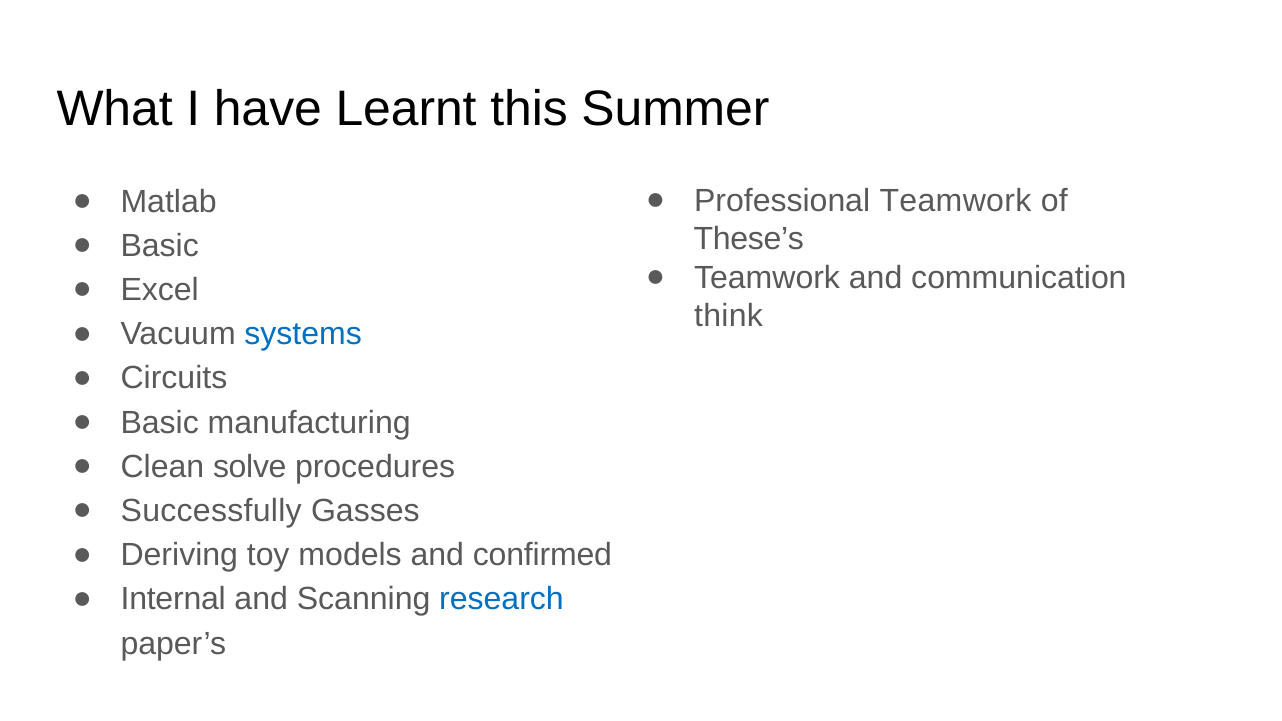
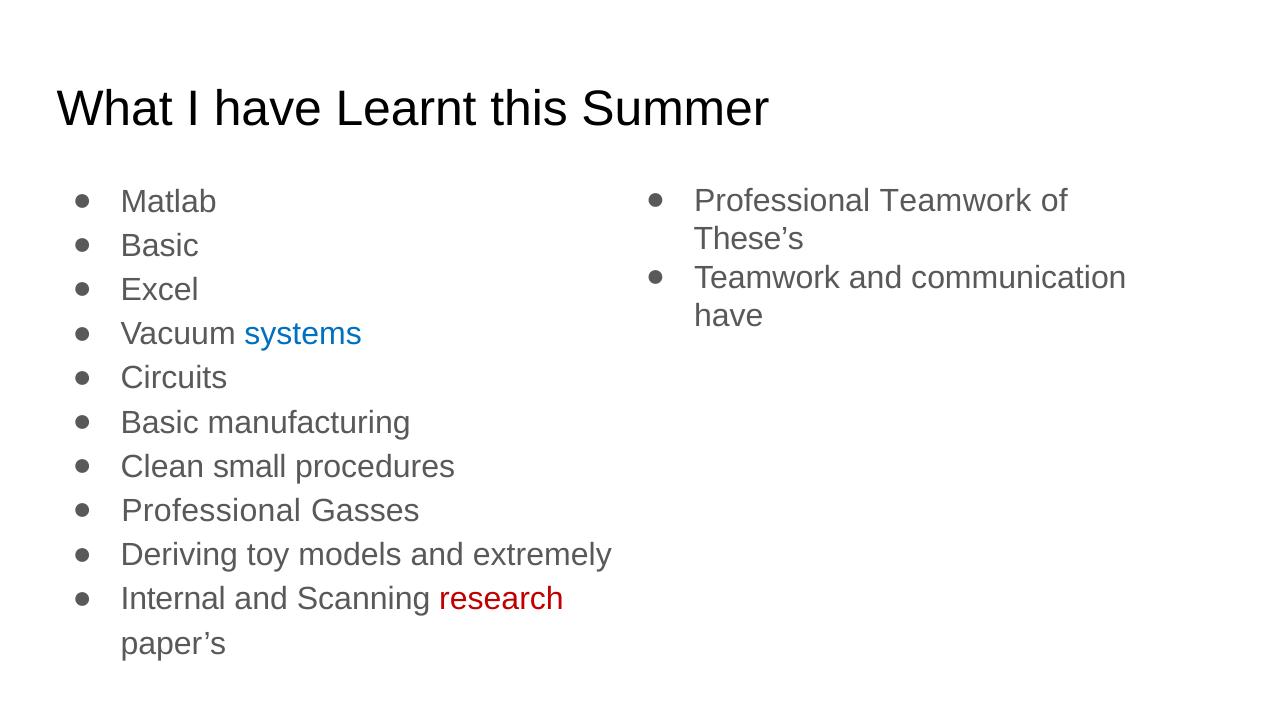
think: think -> have (729, 316)
solve: solve -> small (250, 467)
Successfully: Successfully -> Professional (211, 511)
confirmed: confirmed -> extremely (542, 555)
research colour: blue -> red (501, 600)
